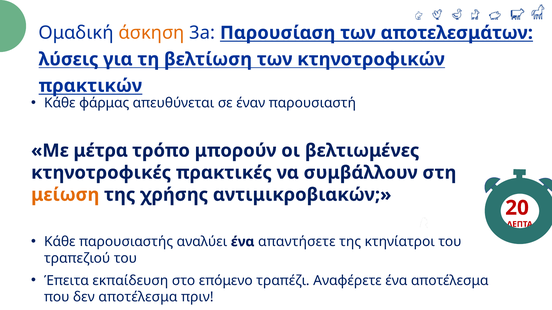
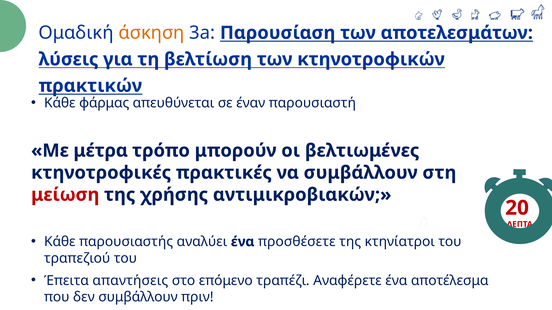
μείωση colour: orange -> red (65, 195)
απαντήσετε: απαντήσετε -> προσθέσετε (297, 242)
εκπαίδευση: εκπαίδευση -> απαντήσεις (130, 281)
δεν αποτέλεσμα: αποτέλεσμα -> συμβάλλουν (138, 298)
